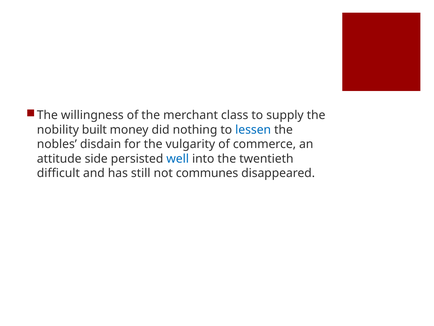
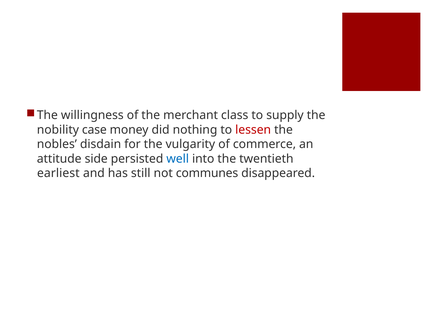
built: built -> case (94, 130)
lessen colour: blue -> red (253, 130)
difficult: difficult -> earliest (58, 173)
